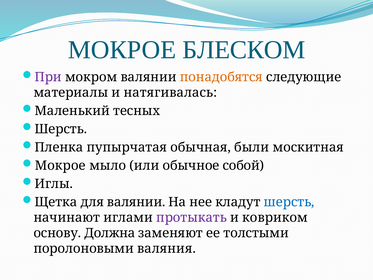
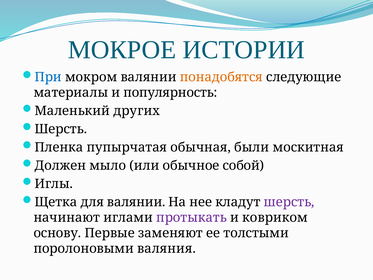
БЛЕСКОМ: БЛЕСКОМ -> ИСТОРИИ (244, 50)
При colour: purple -> blue (48, 77)
натягивалась: натягивалась -> популярность (170, 92)
тесных: тесных -> других (137, 111)
Мокрое: Мокрое -> Должен (60, 165)
шерсть colour: blue -> purple (289, 202)
Должна: Должна -> Первые (110, 233)
